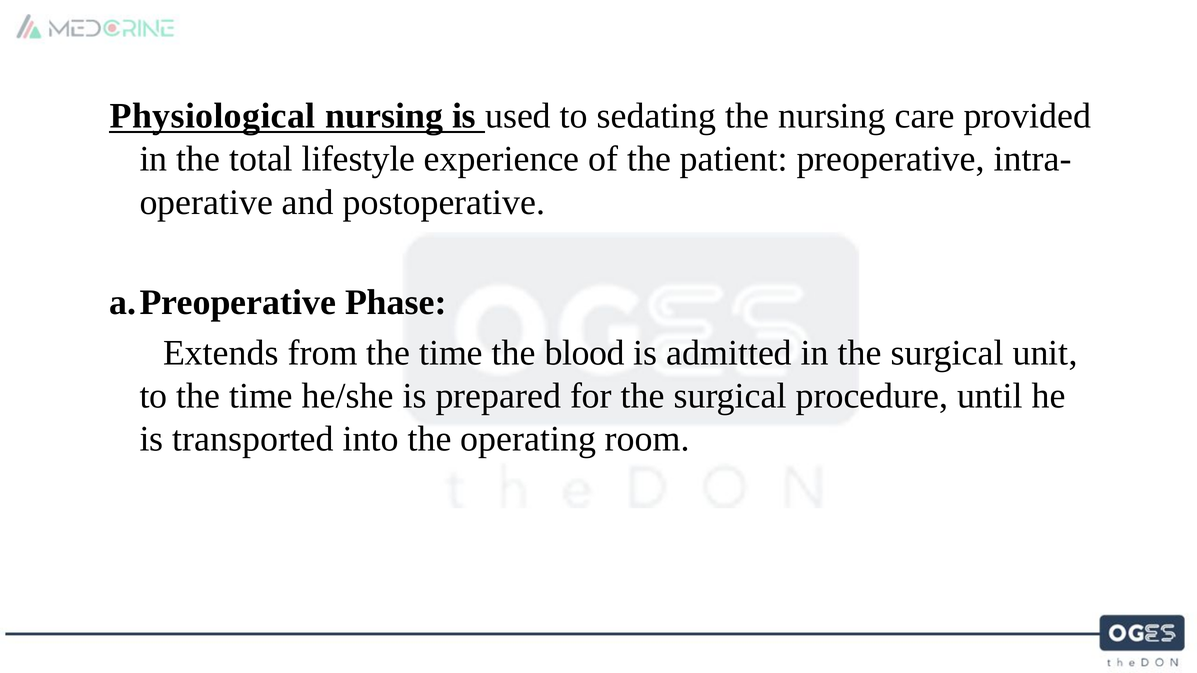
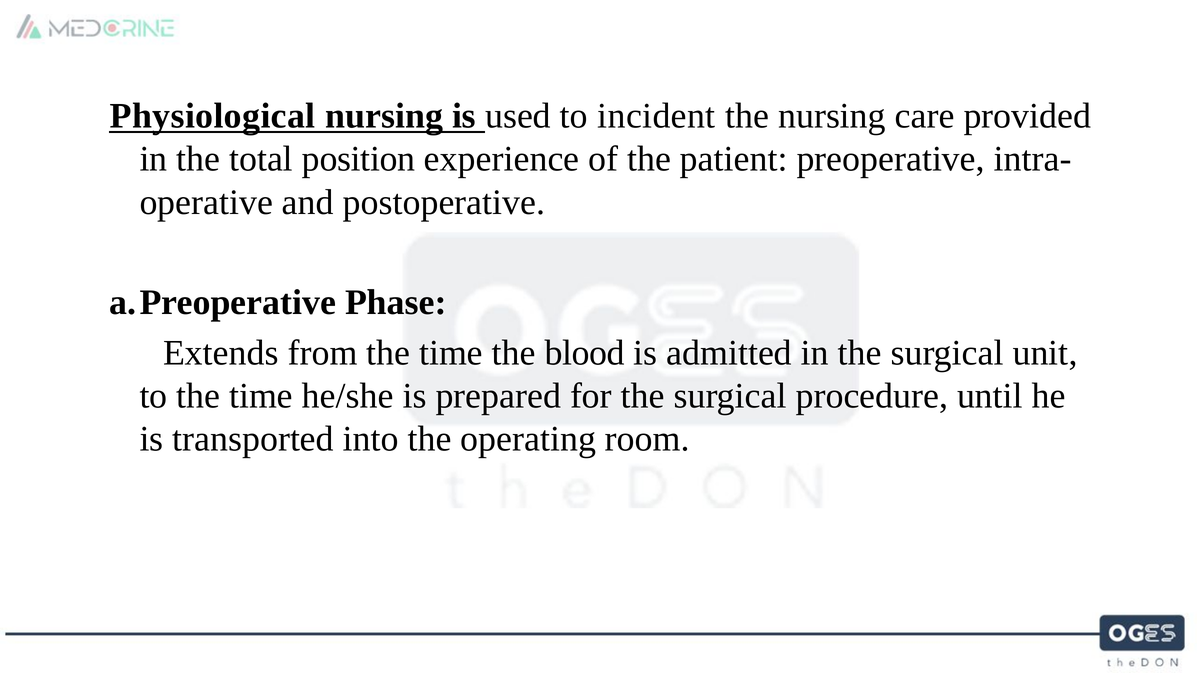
sedating: sedating -> incident (656, 116)
lifestyle: lifestyle -> position (359, 159)
